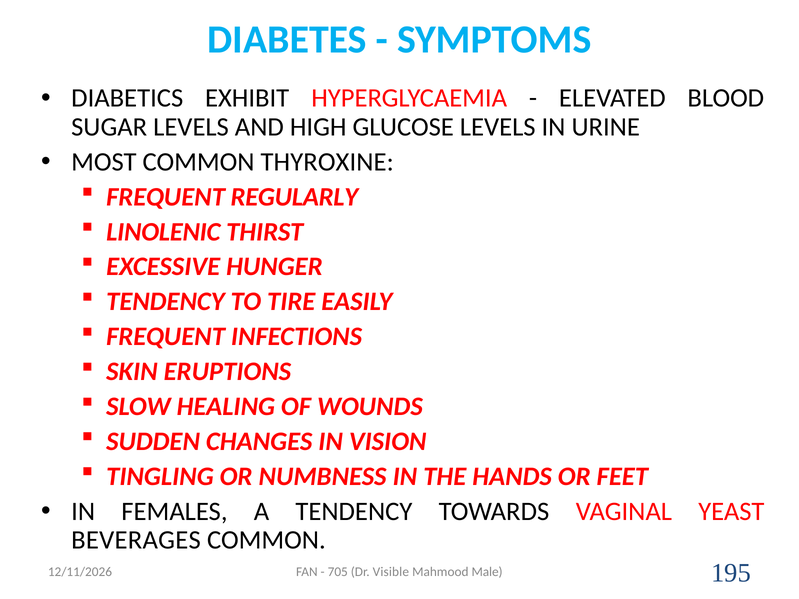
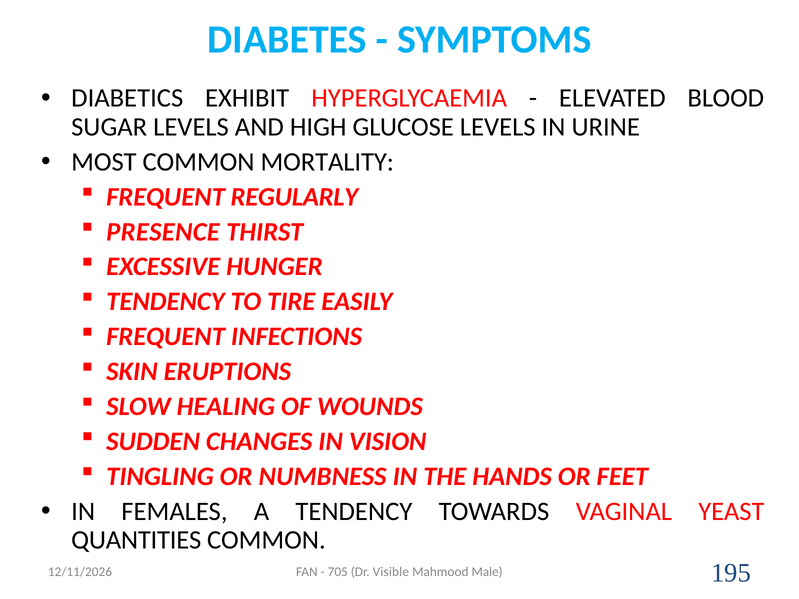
THYROXINE: THYROXINE -> MORTALITY (327, 162)
LINOLENIC: LINOLENIC -> PRESENCE (163, 232)
BEVERAGES: BEVERAGES -> QUANTITIES (136, 540)
